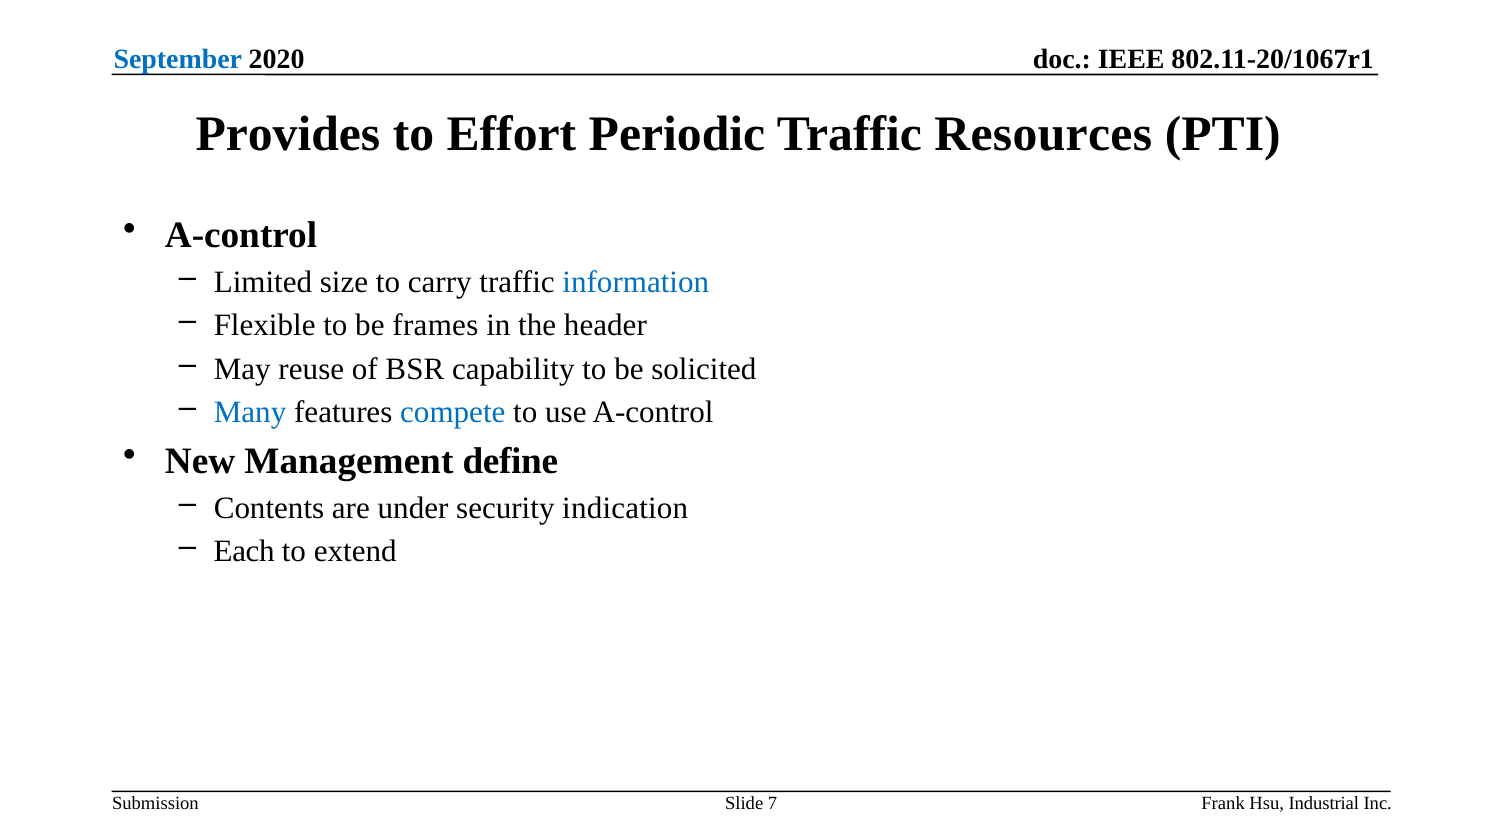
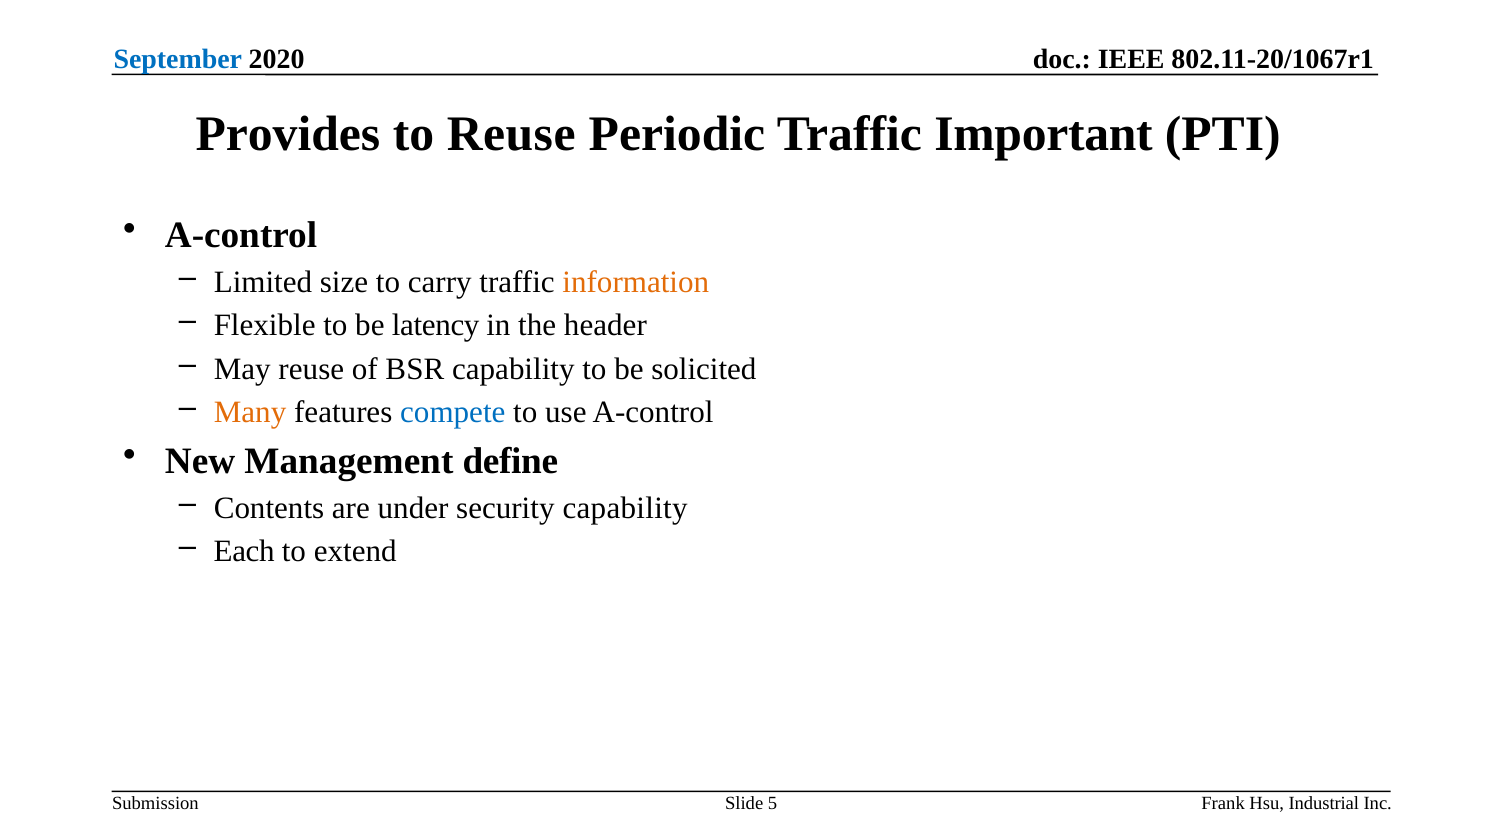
to Effort: Effort -> Reuse (511, 134)
Resources: Resources -> Important (1044, 134)
information colour: blue -> orange (636, 282)
frames: frames -> latency (436, 326)
Many colour: blue -> orange (250, 413)
security indication: indication -> capability (625, 508)
7: 7 -> 5 (773, 804)
